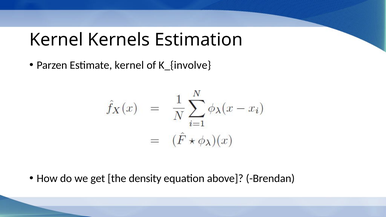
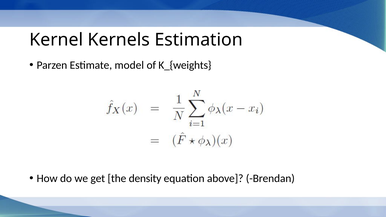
Estimate kernel: kernel -> model (129, 65)
K_{involve: K_{involve -> K_{weights (185, 65)
